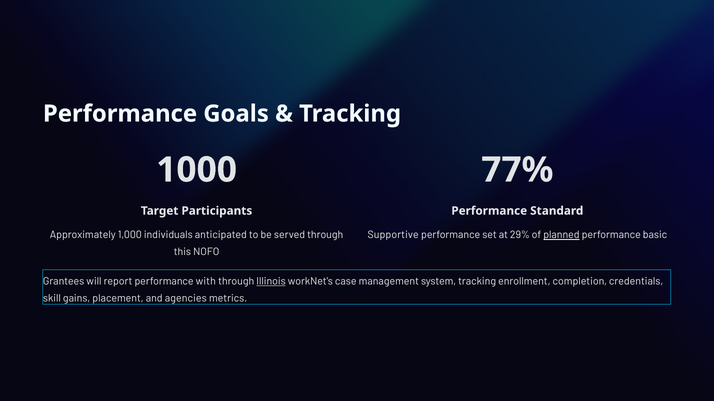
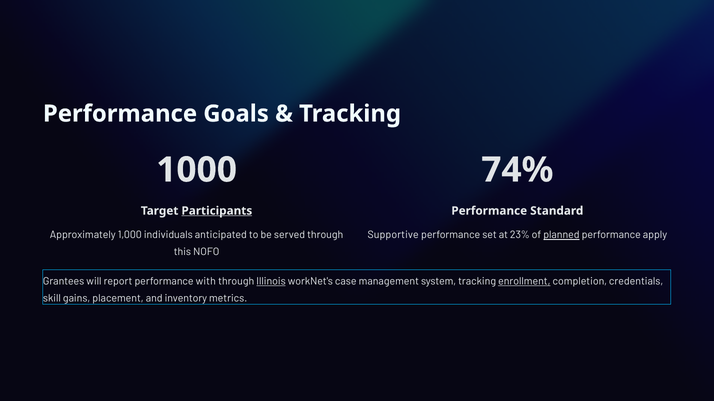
77%: 77% -> 74% (517, 170)
Participants underline: none -> present (217, 211)
29%: 29% -> 23% (520, 235)
basic: basic -> apply (655, 235)
enrollment underline: none -> present (524, 282)
agencies: agencies -> inventory (186, 299)
